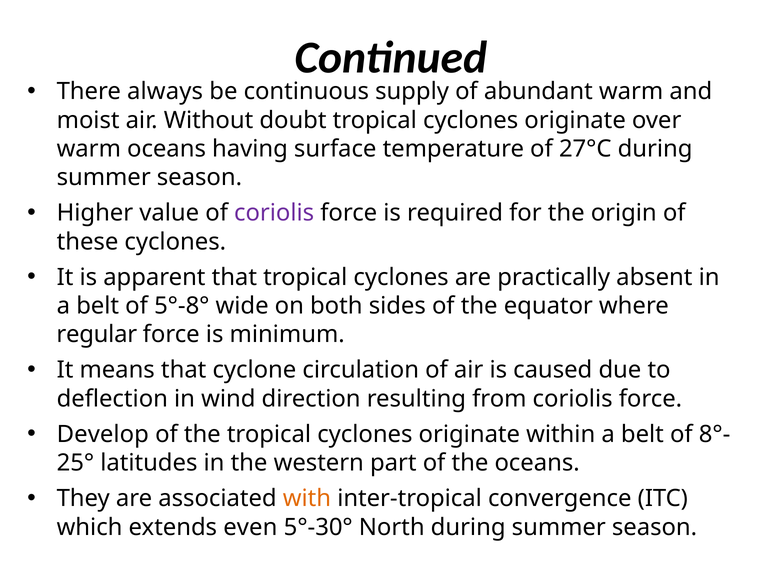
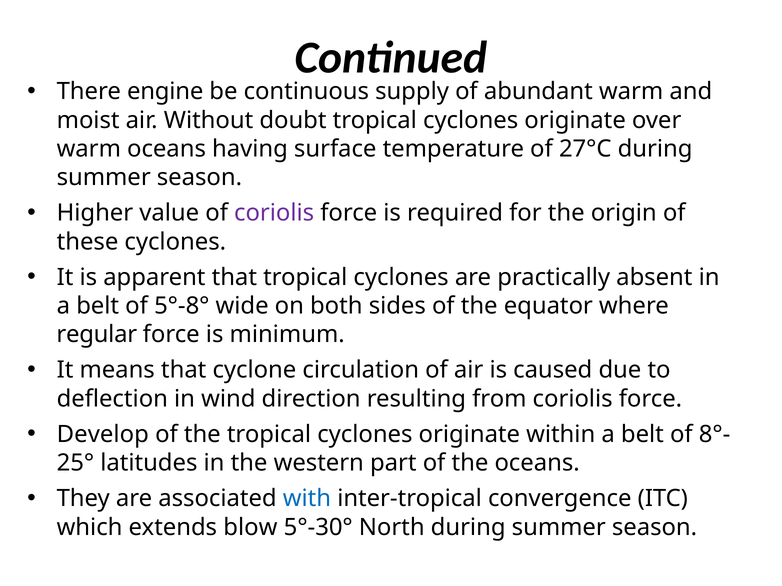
always: always -> engine (165, 92)
with colour: orange -> blue (307, 499)
even: even -> blow (250, 528)
